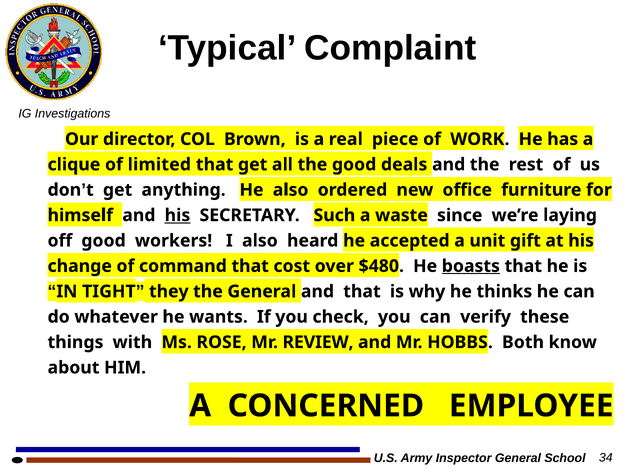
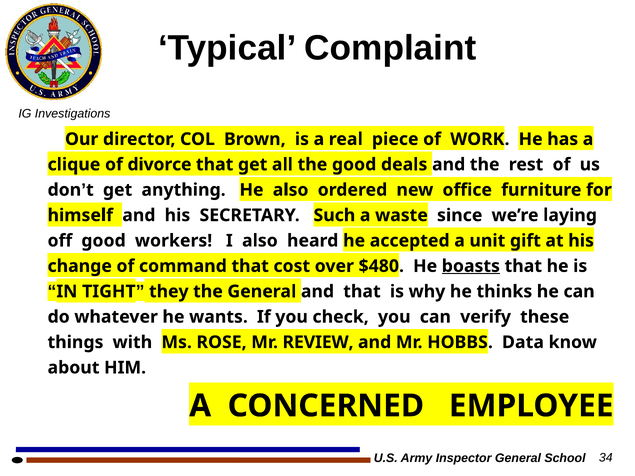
limited: limited -> divorce (159, 165)
his underline: present -> none (177, 215)
Both: Both -> Data (523, 342)
